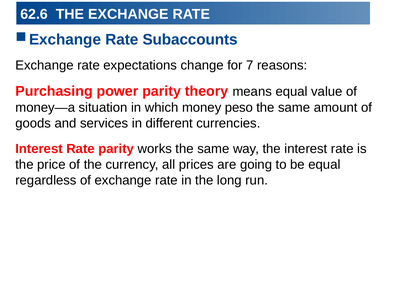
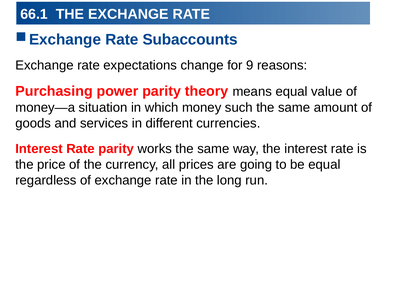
62.6: 62.6 -> 66.1 (34, 14)
7: 7 -> 9 (250, 65)
peso: peso -> such (239, 108)
